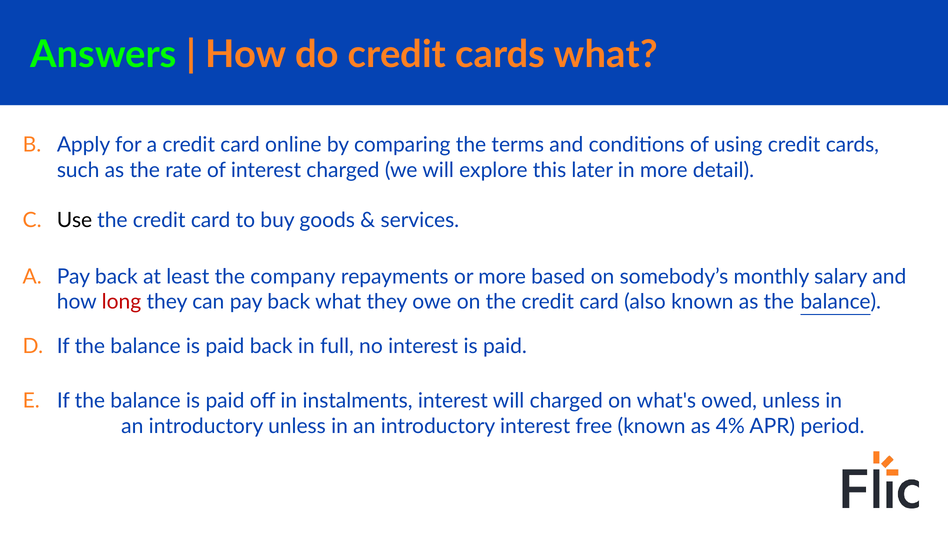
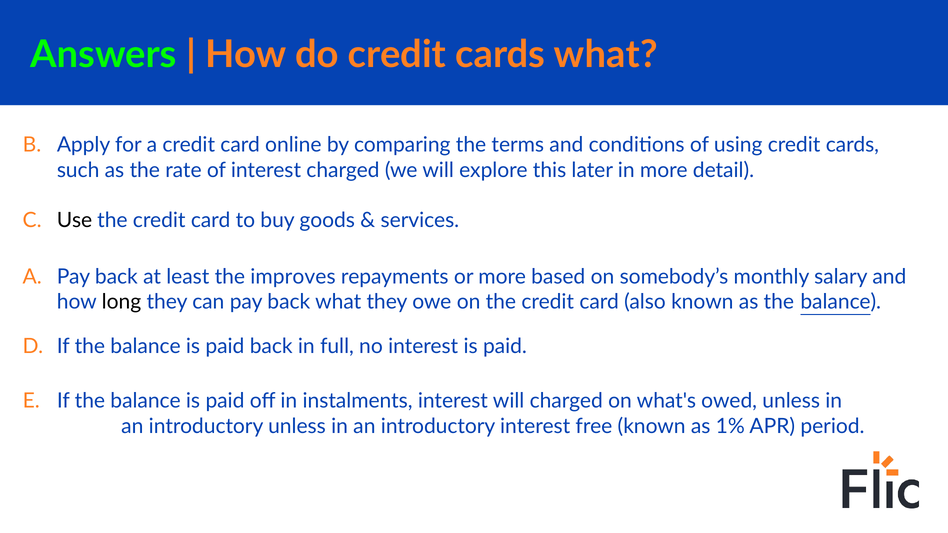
company: company -> improves (293, 277)
long colour: red -> black (121, 302)
4%: 4% -> 1% (730, 426)
